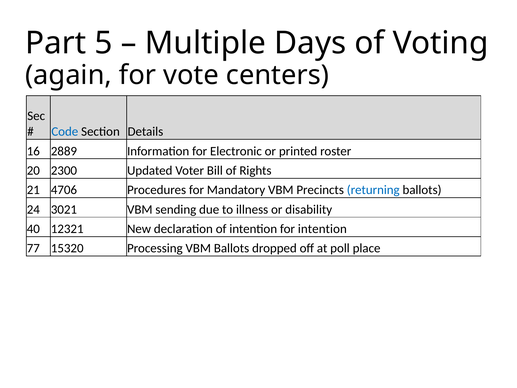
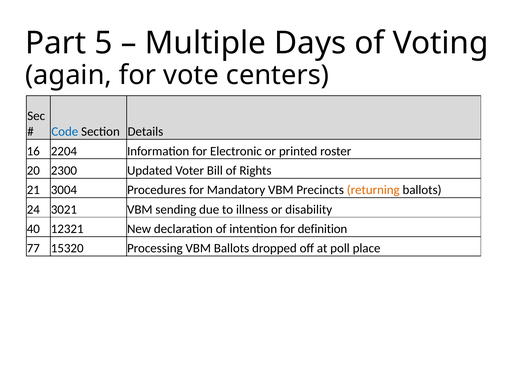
2889: 2889 -> 2204 (64, 151)
4706: 4706 -> 3004 (64, 190)
returning colour: blue -> orange (373, 190)
for intention: intention -> definition (322, 229)
